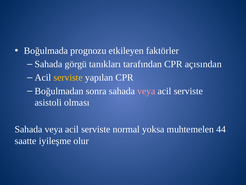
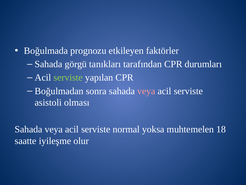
açısından: açısından -> durumları (203, 64)
serviste colour: yellow -> light green (68, 77)
44: 44 -> 18 (221, 129)
